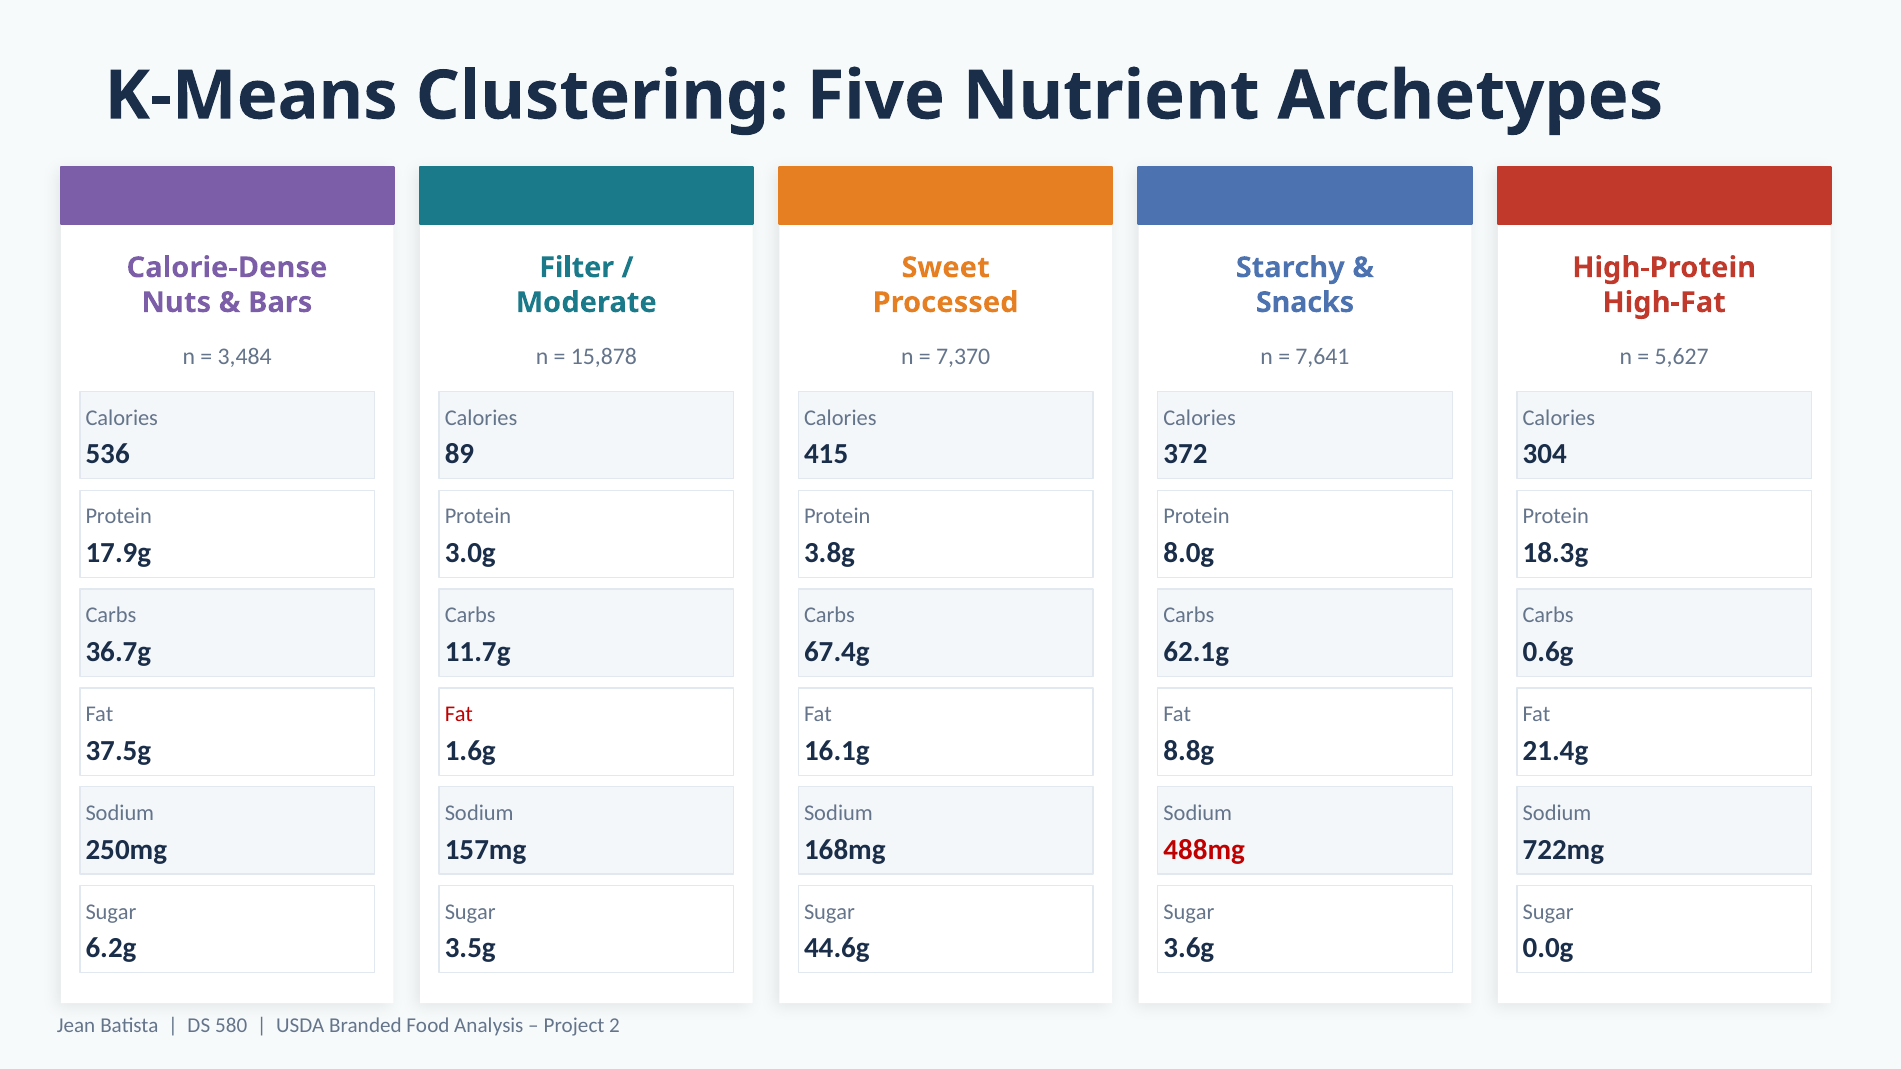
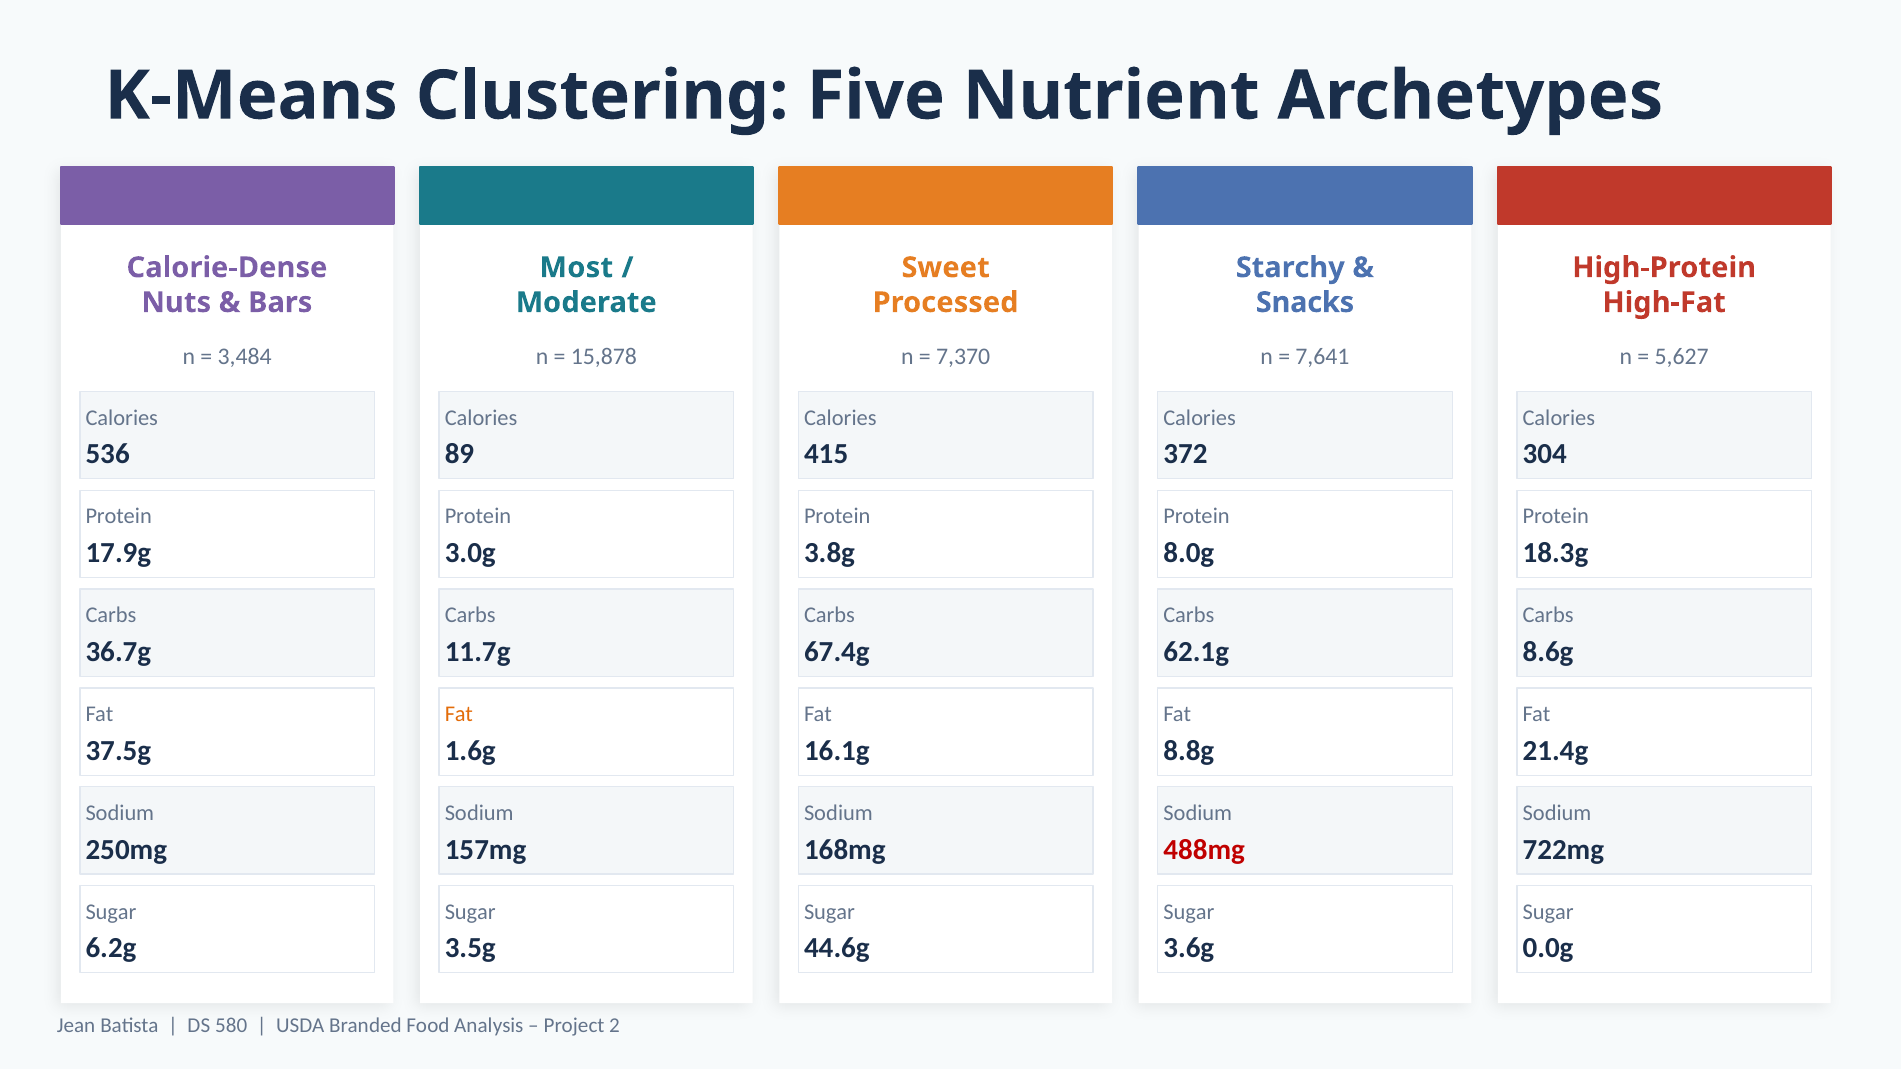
Filter: Filter -> Most (576, 268)
0.6g: 0.6g -> 8.6g (1548, 652)
Fat colour: red -> orange (459, 714)
